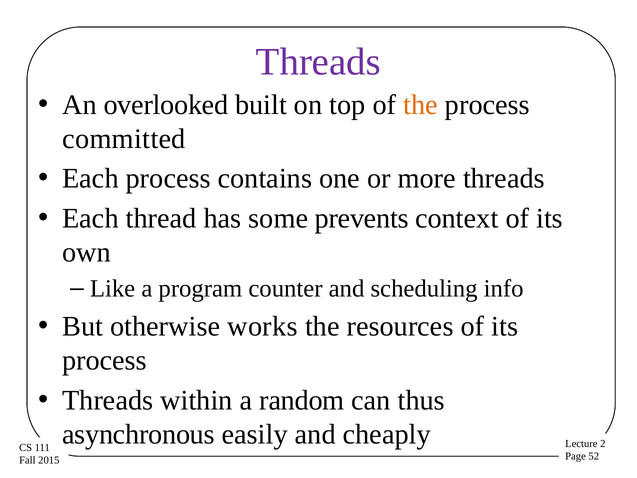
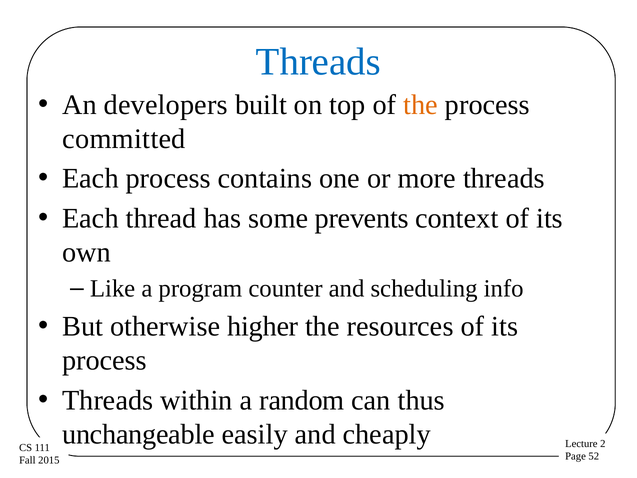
Threads colour: purple -> blue (318, 62)
overlooked: overlooked -> developers (166, 105)
works: works -> higher (263, 326)
asynchronous: asynchronous -> unchangeable (138, 434)
